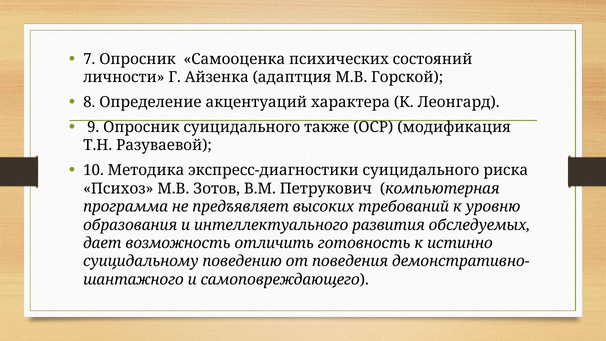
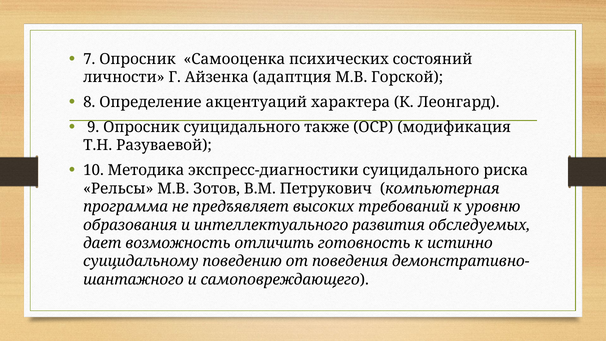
Психоз: Психоз -> Рельсы (118, 189)
